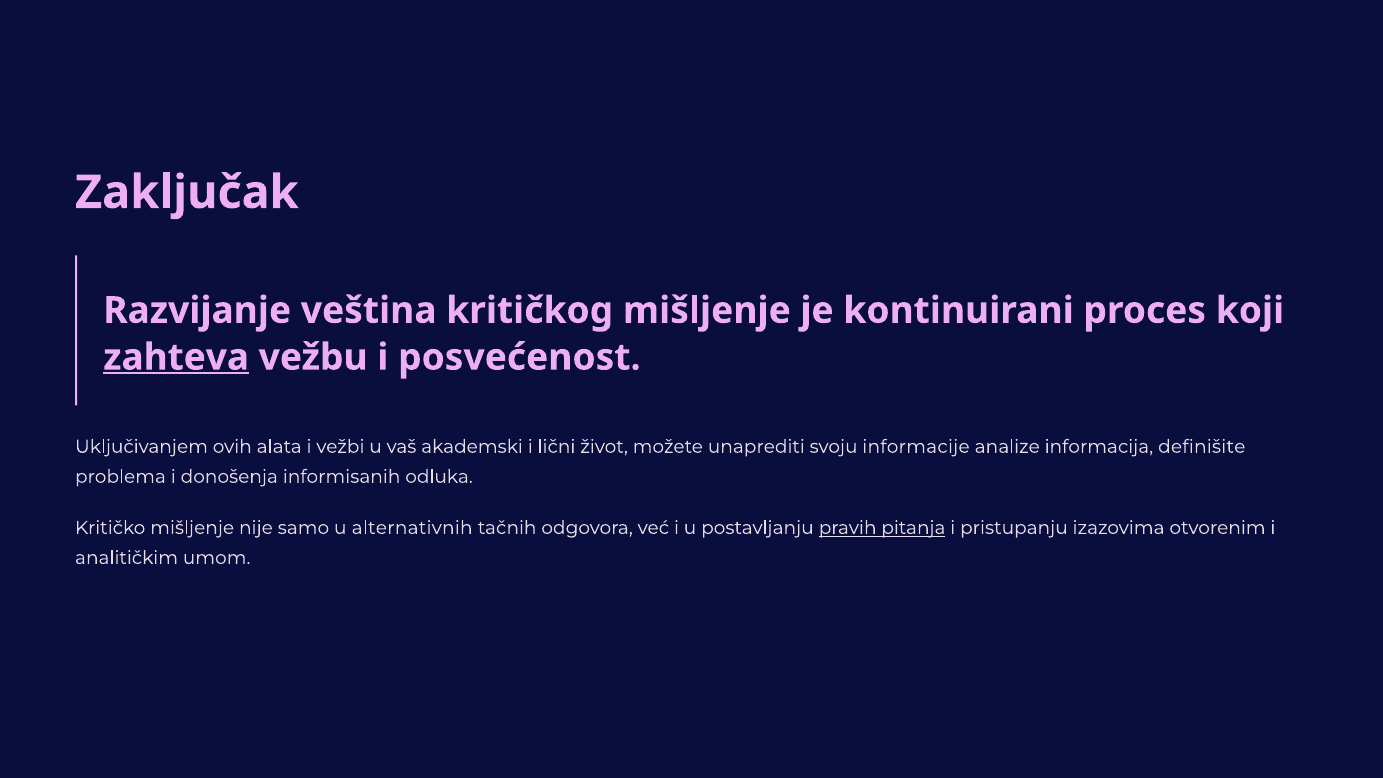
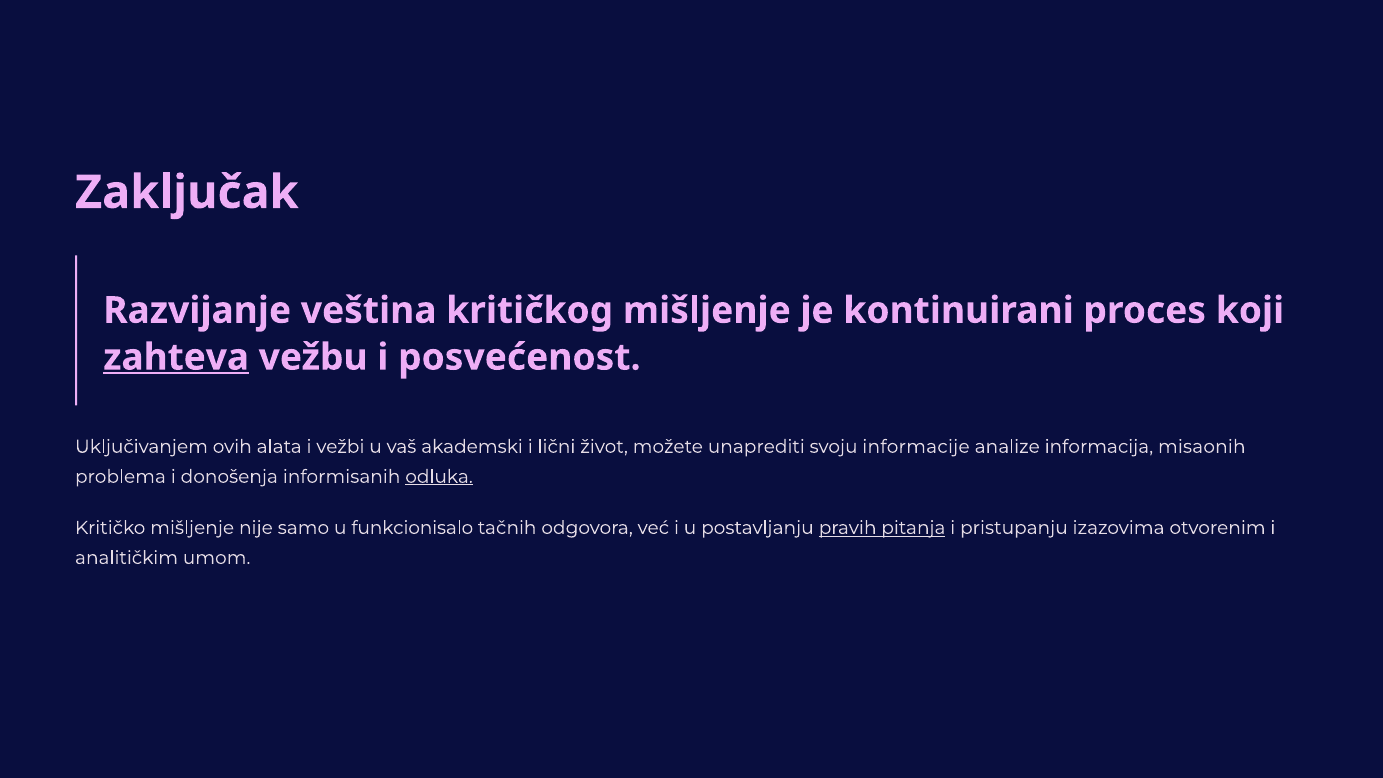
definišite: definišite -> misaonih (1202, 447)
odluka underline: none -> present (439, 477)
alternativnih: alternativnih -> funkcionisalo (412, 528)
